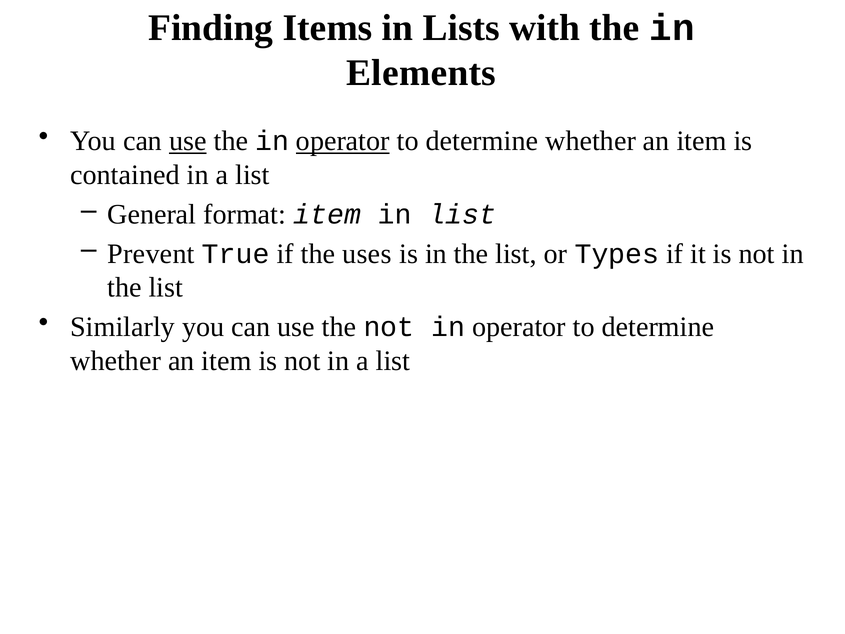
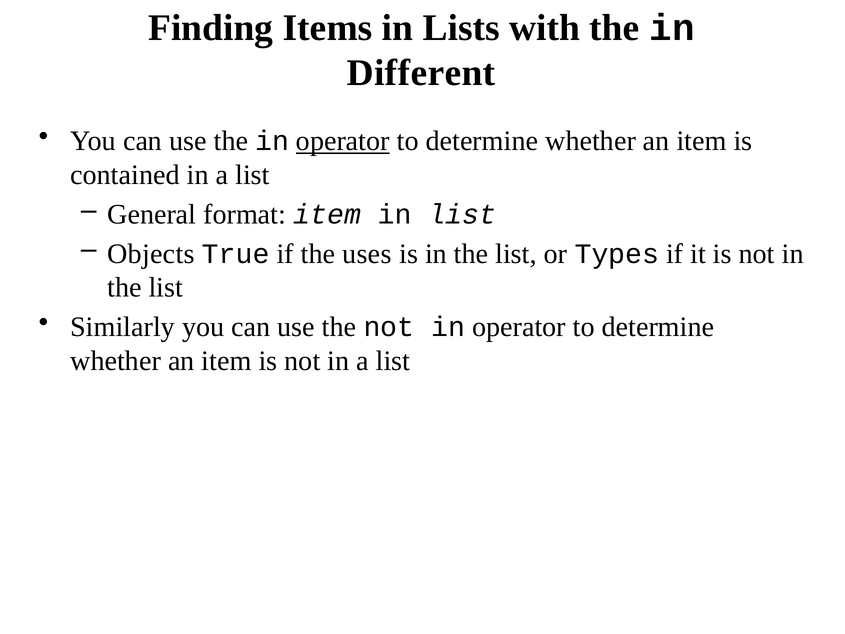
Elements: Elements -> Different (421, 73)
use underline: present -> none (188, 141)
Prevent: Prevent -> Objects (151, 254)
